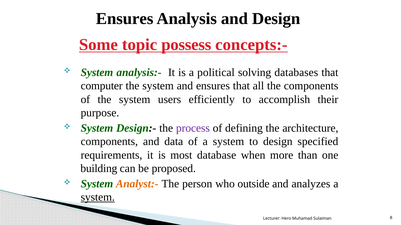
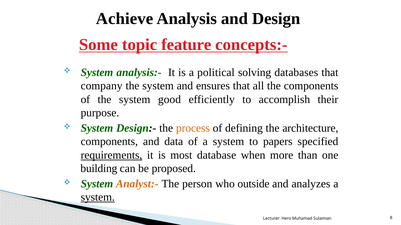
Ensures: Ensures -> Achieve (125, 19)
possess: possess -> feature (186, 45)
computer: computer -> company (102, 86)
users: users -> good (169, 100)
process colour: purple -> orange (193, 128)
to design: design -> papers (278, 142)
requirements underline: none -> present (111, 155)
